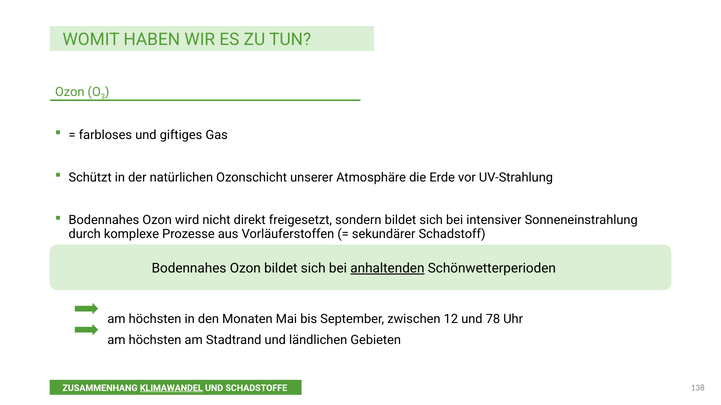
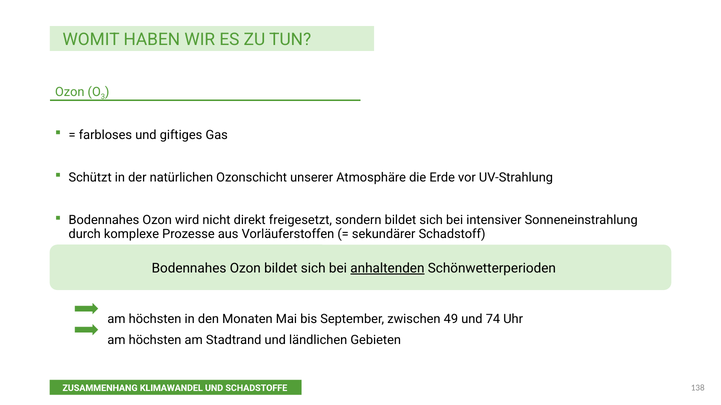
12: 12 -> 49 (451, 319)
78: 78 -> 74 (493, 319)
KLIMAWANDEL underline: present -> none (171, 388)
